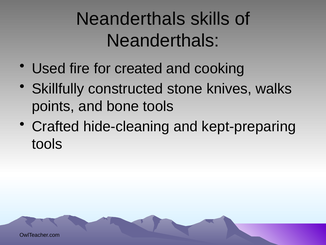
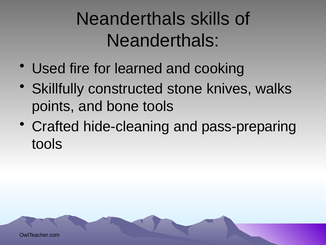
created: created -> learned (139, 68)
kept-preparing: kept-preparing -> pass-preparing (249, 126)
